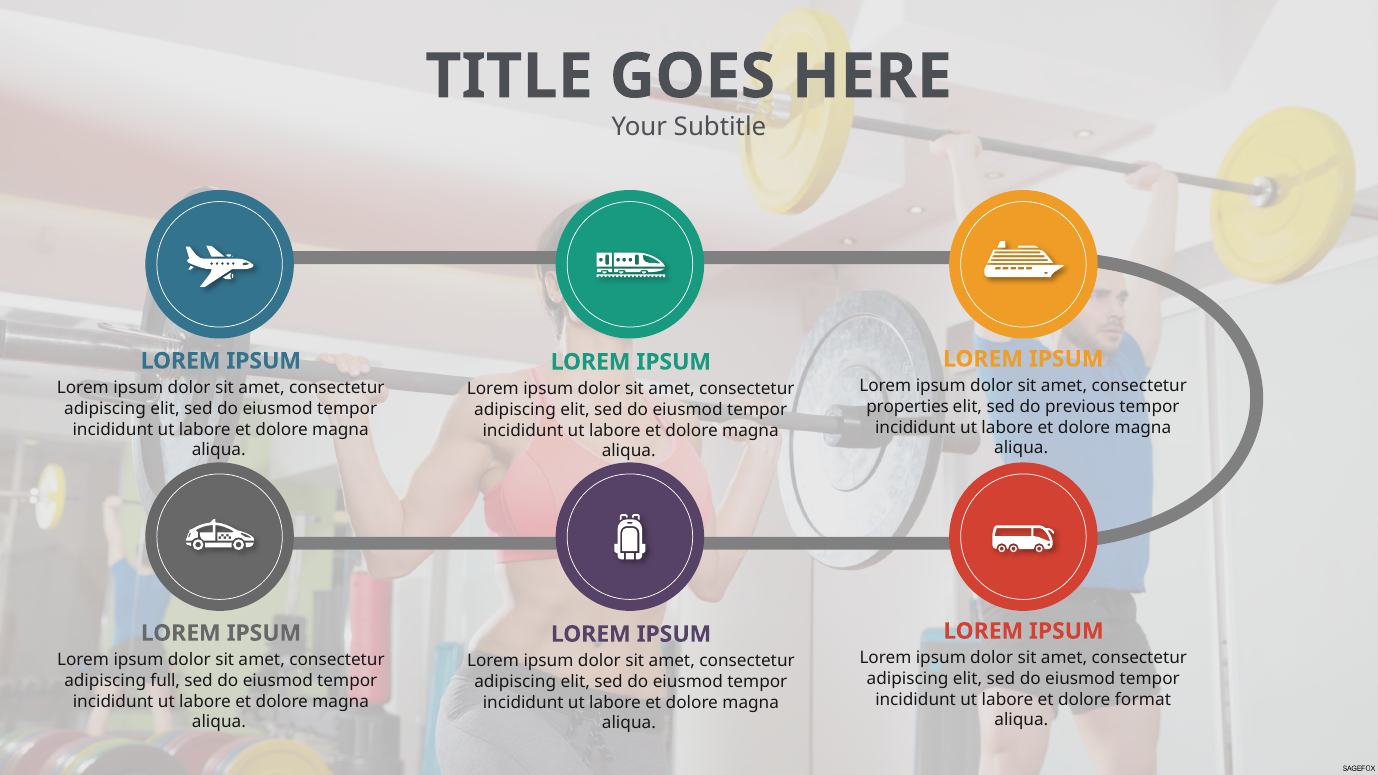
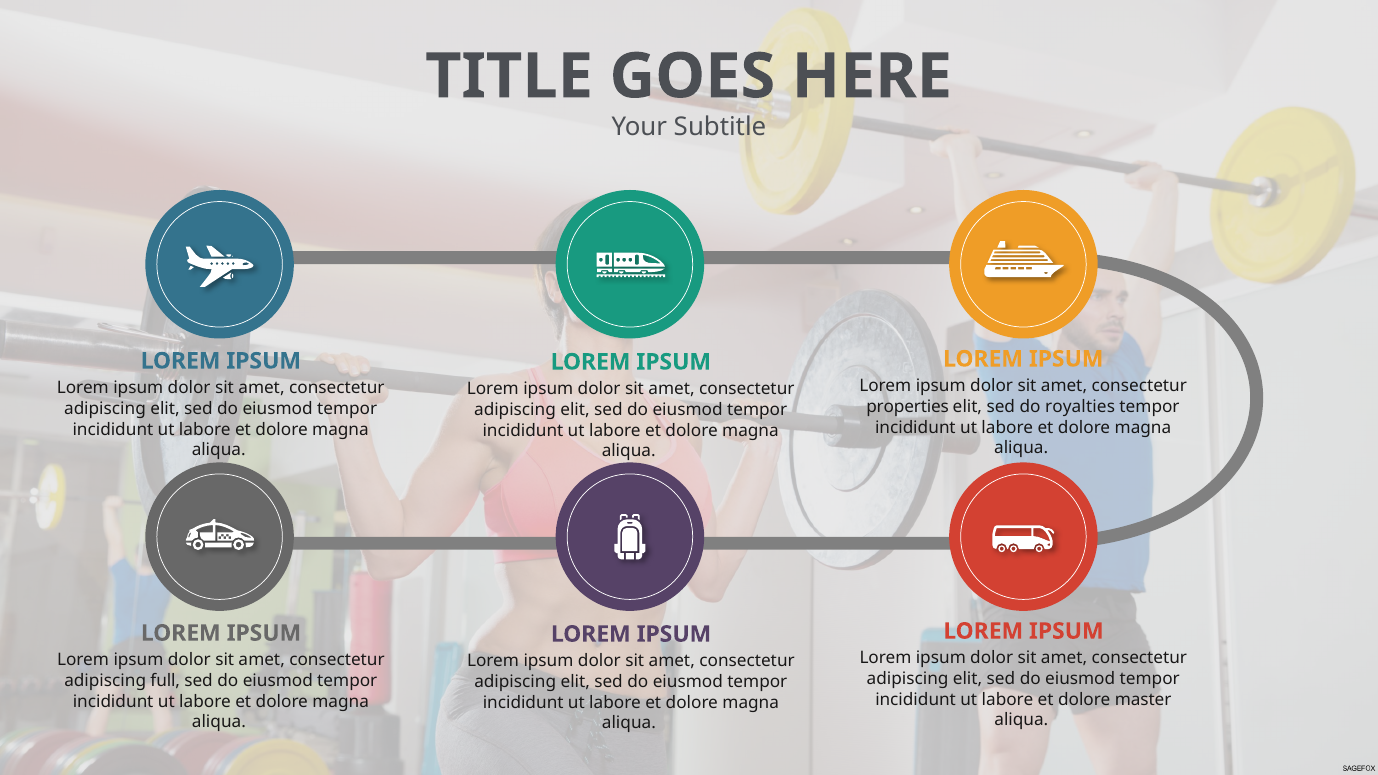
previous: previous -> royalties (1080, 407)
format: format -> master (1143, 700)
